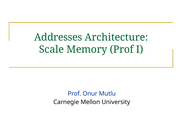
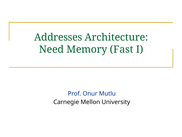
Scale: Scale -> Need (51, 49)
Memory Prof: Prof -> Fast (122, 49)
